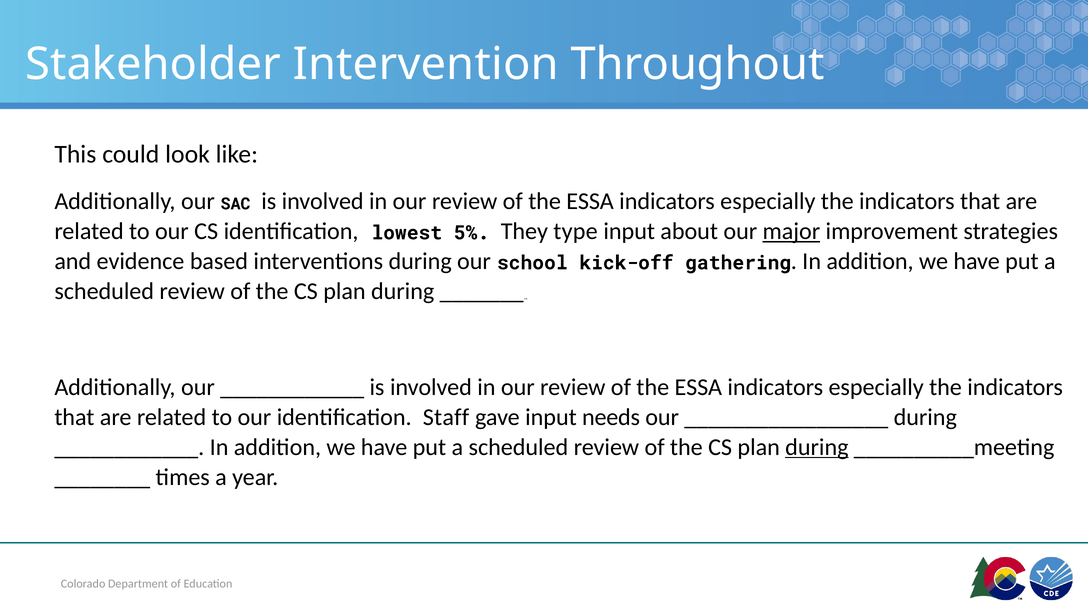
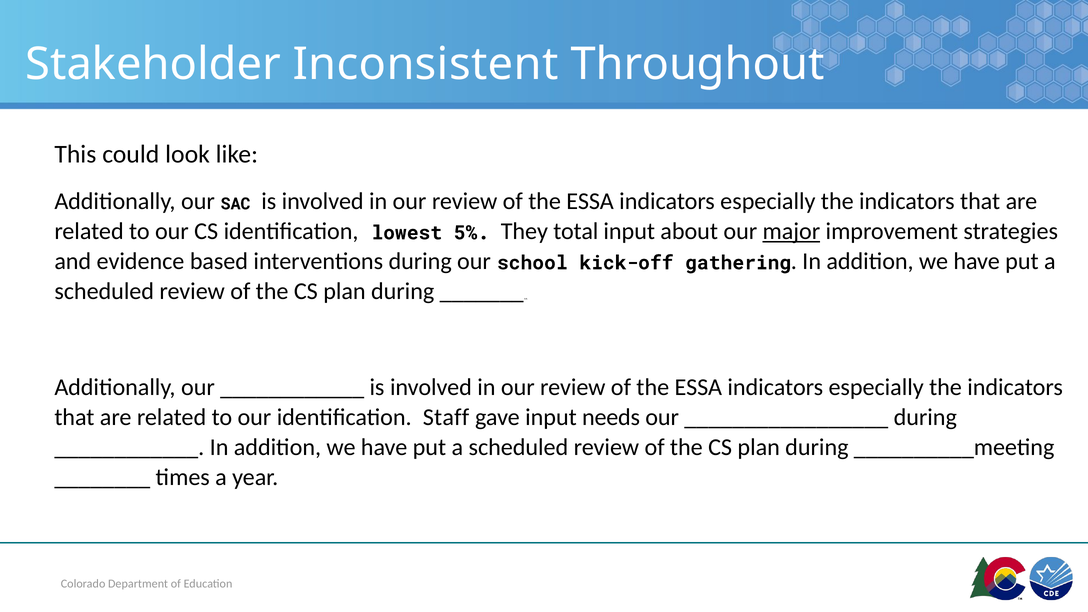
Intervention: Intervention -> Inconsistent (426, 64)
type: type -> total (576, 231)
during underline: present -> none (817, 447)
